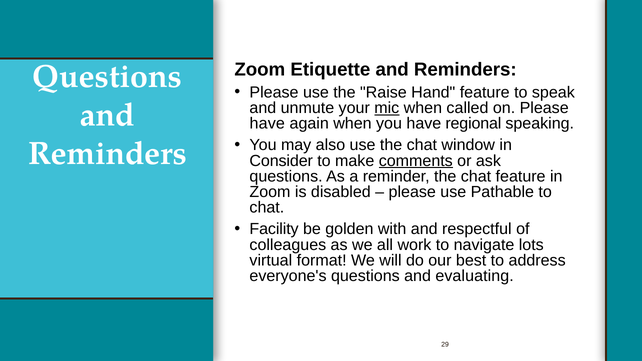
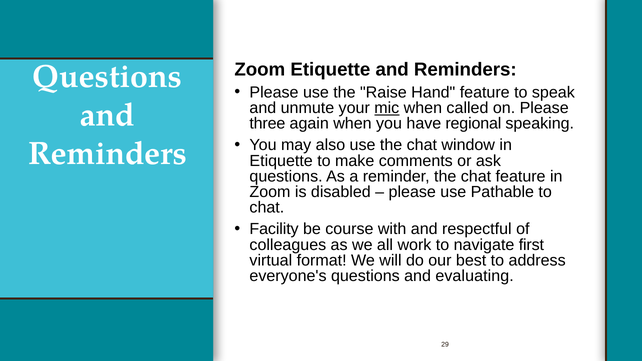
have: have -> three (267, 124)
Consider: Consider -> Etiquette (281, 161)
comments underline: present -> none (416, 161)
golden: golden -> course (349, 229)
lots: lots -> first (531, 245)
